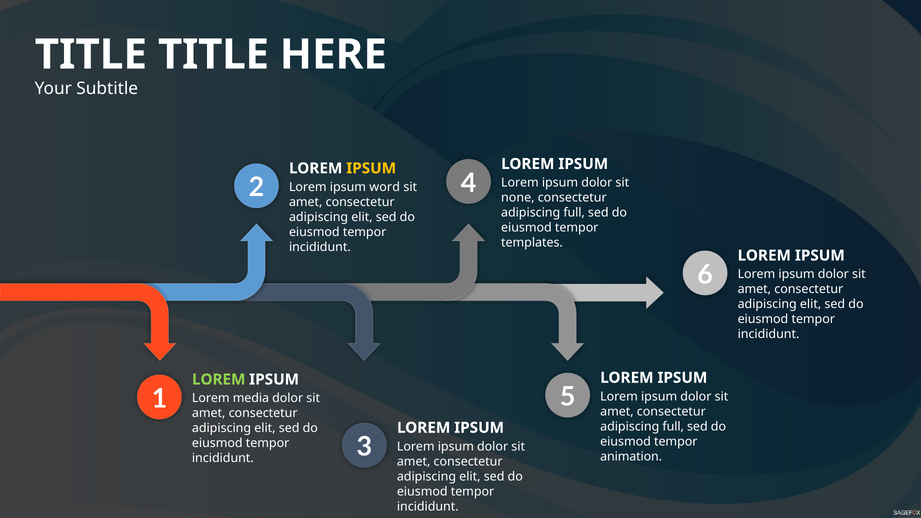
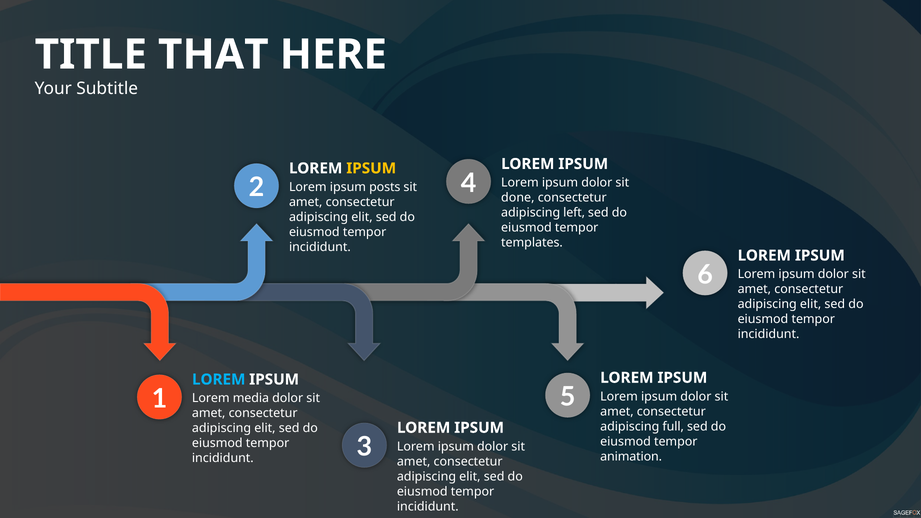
TITLE: TITLE -> THAT (213, 55)
word: word -> posts (385, 187)
none: none -> done (518, 198)
full: full -> left (574, 213)
LOREM colour: light green -> light blue (219, 380)
